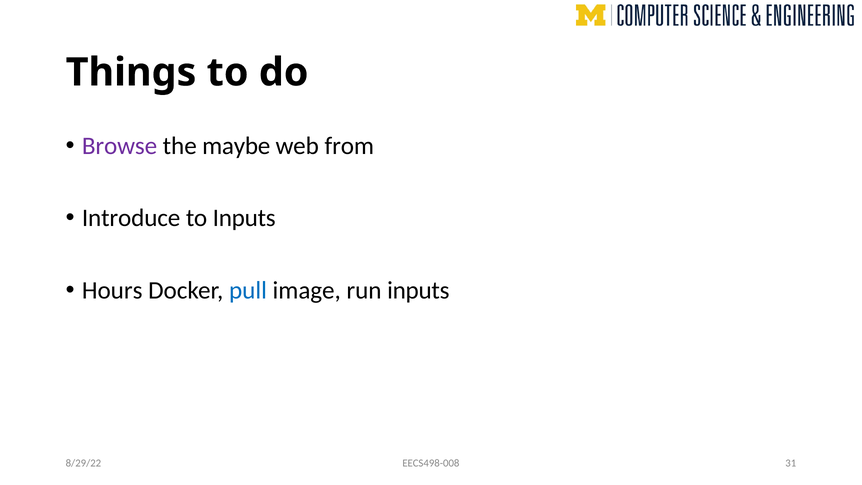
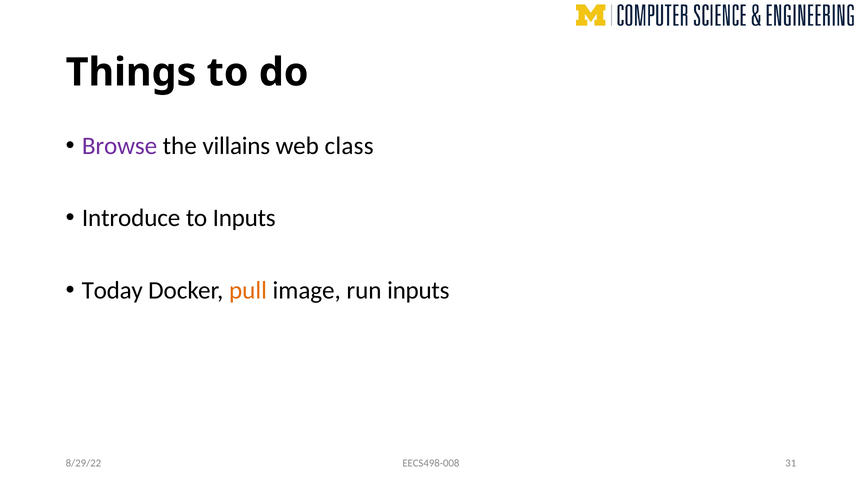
maybe: maybe -> villains (236, 146)
from: from -> class (349, 146)
Hours: Hours -> Today (112, 290)
pull colour: blue -> orange (248, 290)
